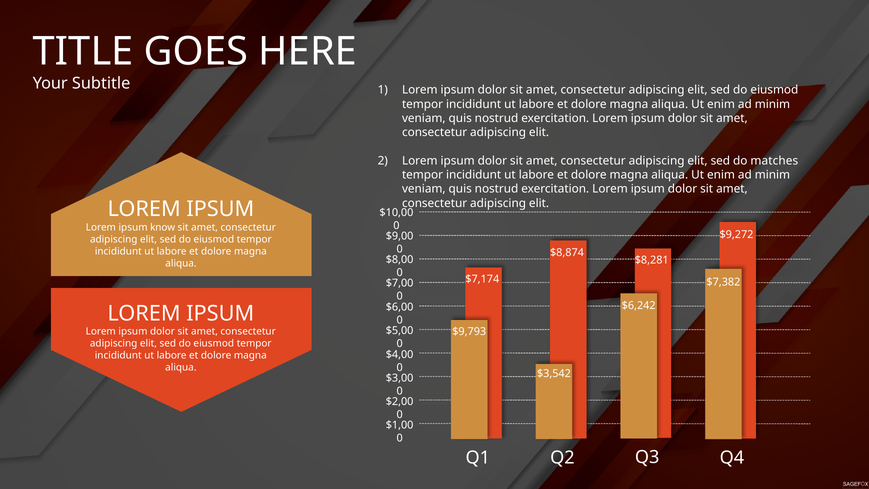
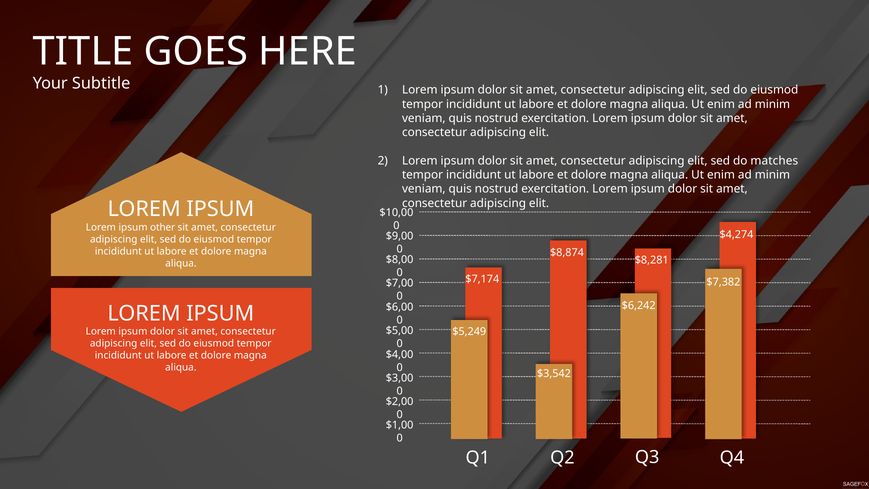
know: know -> other (163, 227)
$9,272: $9,272 -> $4,274 (736, 234)
$9,793: $9,793 -> $5,249 (469, 331)
